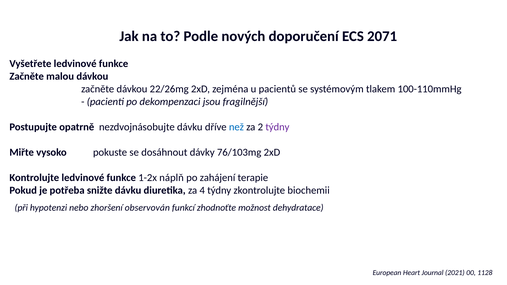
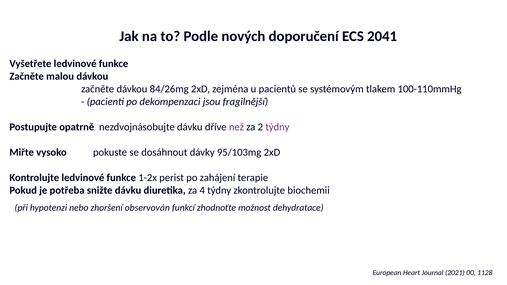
2071: 2071 -> 2041 (382, 36)
22/26mg: 22/26mg -> 84/26mg (169, 89)
než colour: blue -> purple (236, 127)
76/103mg: 76/103mg -> 95/103mg (239, 153)
náplň: náplň -> perist (172, 178)
